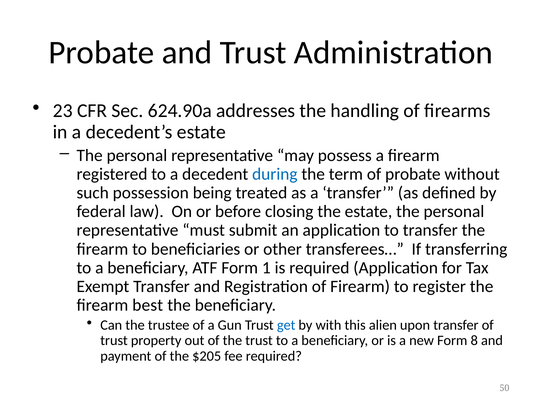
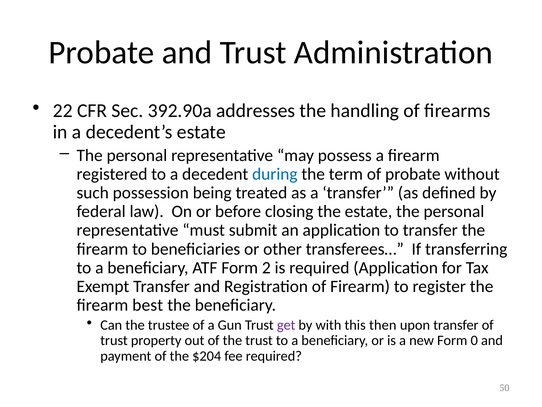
23: 23 -> 22 (63, 111)
624.90a: 624.90a -> 392.90a (180, 111)
1: 1 -> 2 (266, 267)
get colour: blue -> purple (286, 325)
alien: alien -> then (383, 325)
8: 8 -> 0 (474, 340)
$205: $205 -> $204 (207, 356)
